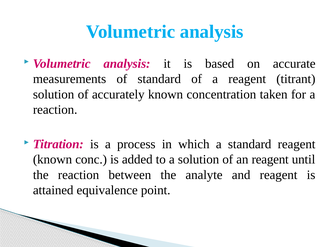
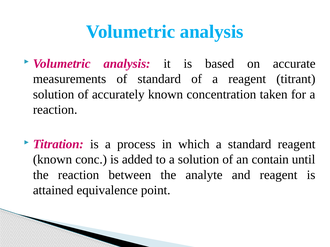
an reagent: reagent -> contain (270, 160)
